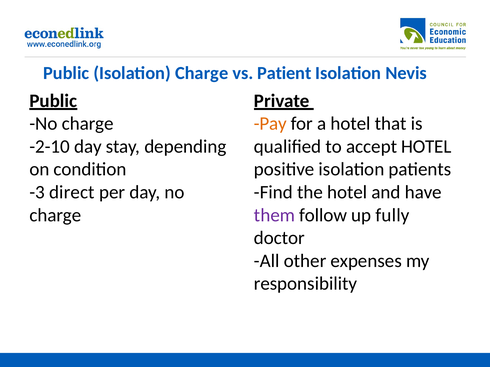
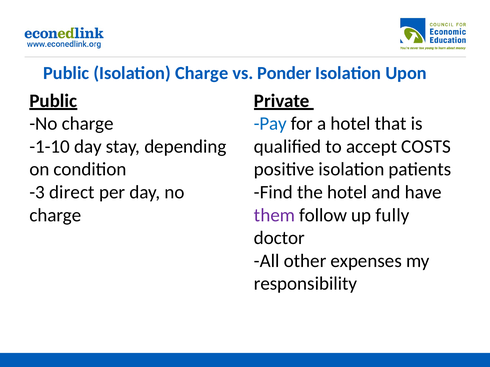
Patient: Patient -> Ponder (284, 73)
Nevis: Nevis -> Upon (406, 73)
Pay colour: orange -> blue (270, 124)
-2-10: -2-10 -> -1-10 (50, 147)
accept HOTEL: HOTEL -> COSTS (426, 147)
